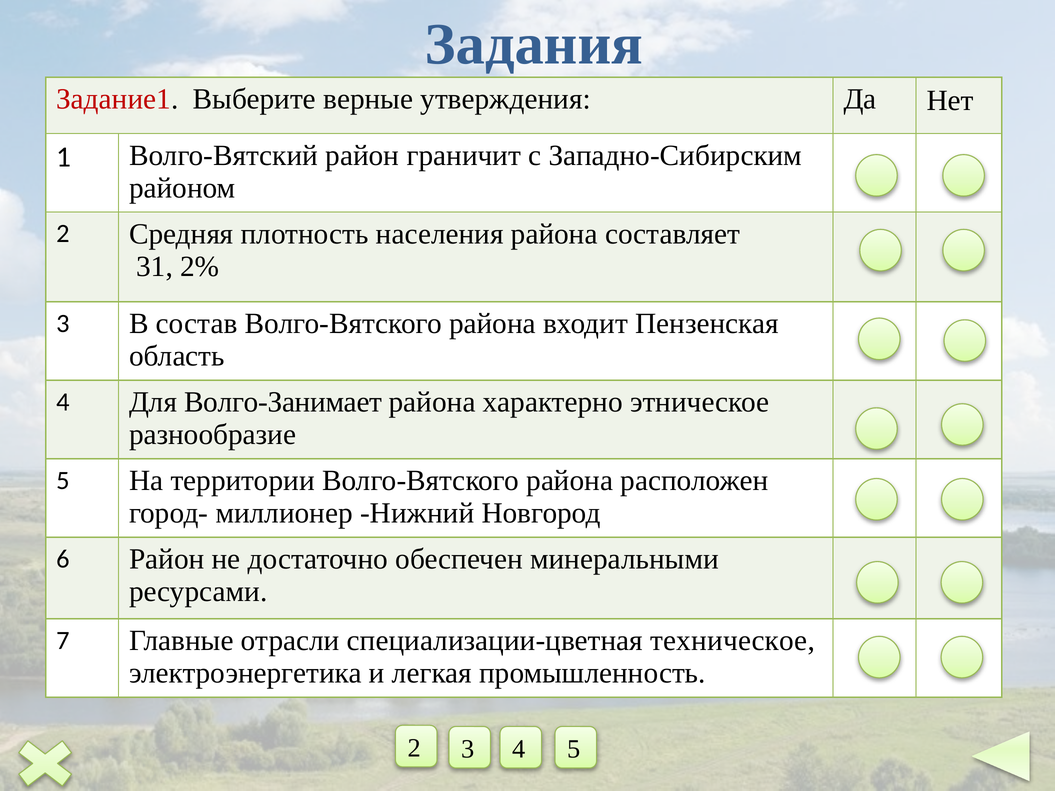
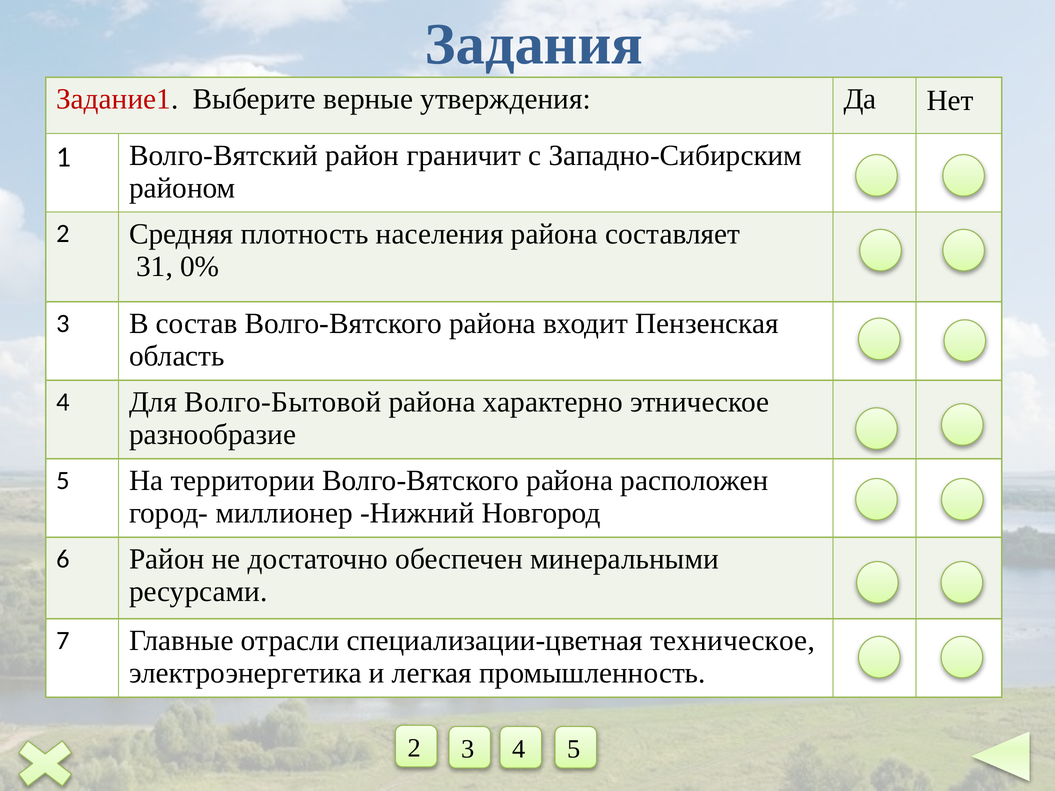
2%: 2% -> 0% (200, 266)
Волго-Занимает: Волго-Занимает -> Волго-Бытовой (283, 402)
